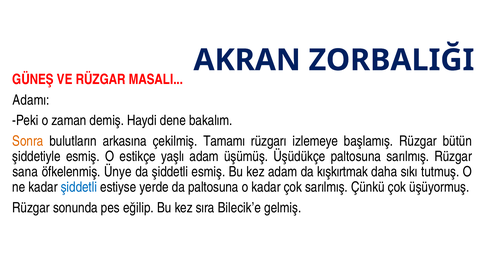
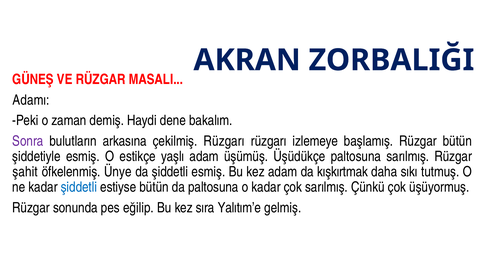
Sonra colour: orange -> purple (28, 141)
çekilmiş Tamamı: Tamamı -> Rüzgarı (224, 141)
sana: sana -> şahit (25, 172)
estiyse yerde: yerde -> bütün (154, 187)
Bilecik’e: Bilecik’e -> Yalıtım’e (239, 207)
